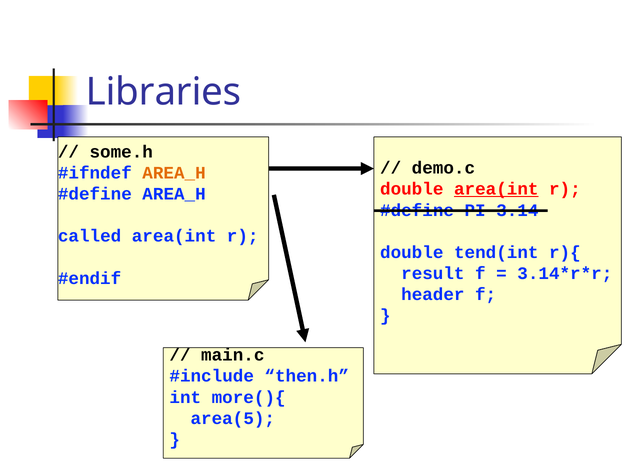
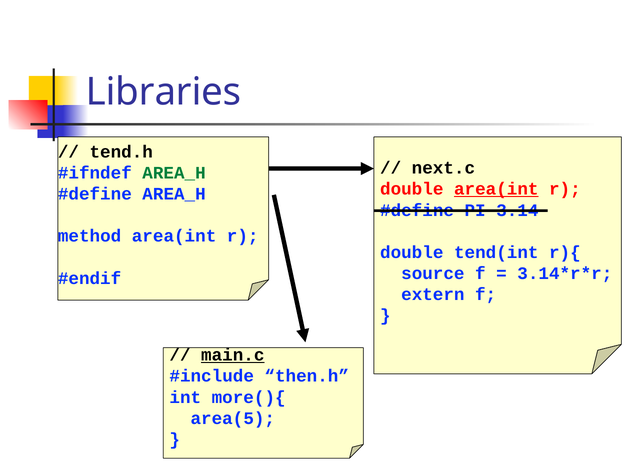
some.h: some.h -> tend.h (121, 152)
demo.c: demo.c -> next.c (443, 168)
AREA_H colour: orange -> green (174, 173)
called: called -> method (90, 236)
result: result -> source (433, 273)
header: header -> extern (433, 295)
main.c underline: none -> present (233, 355)
